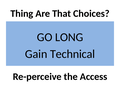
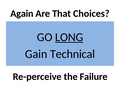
Thing: Thing -> Again (22, 14)
LONG underline: none -> present (69, 37)
Access: Access -> Failure (94, 77)
